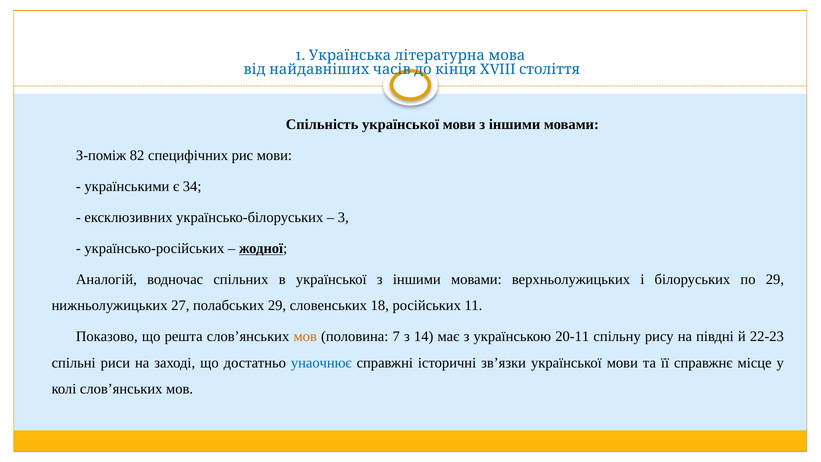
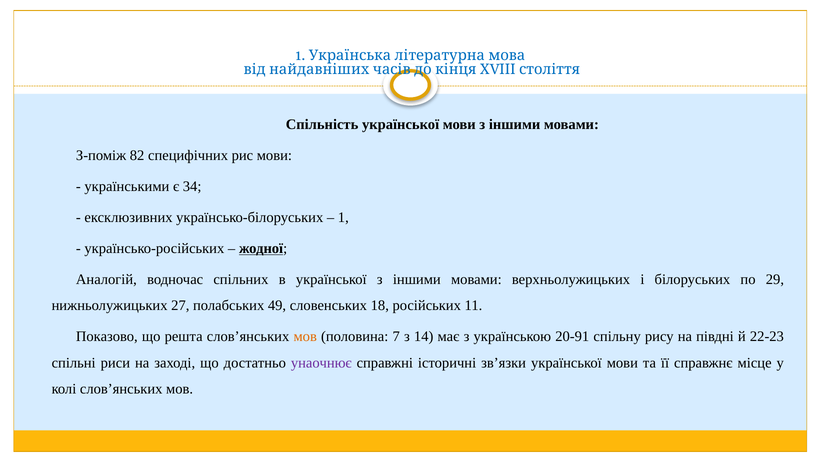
3: 3 -> 1 (343, 217)
полабських 29: 29 -> 49 (277, 305)
20-11: 20-11 -> 20-91 (572, 336)
унаочнює colour: blue -> purple (321, 363)
